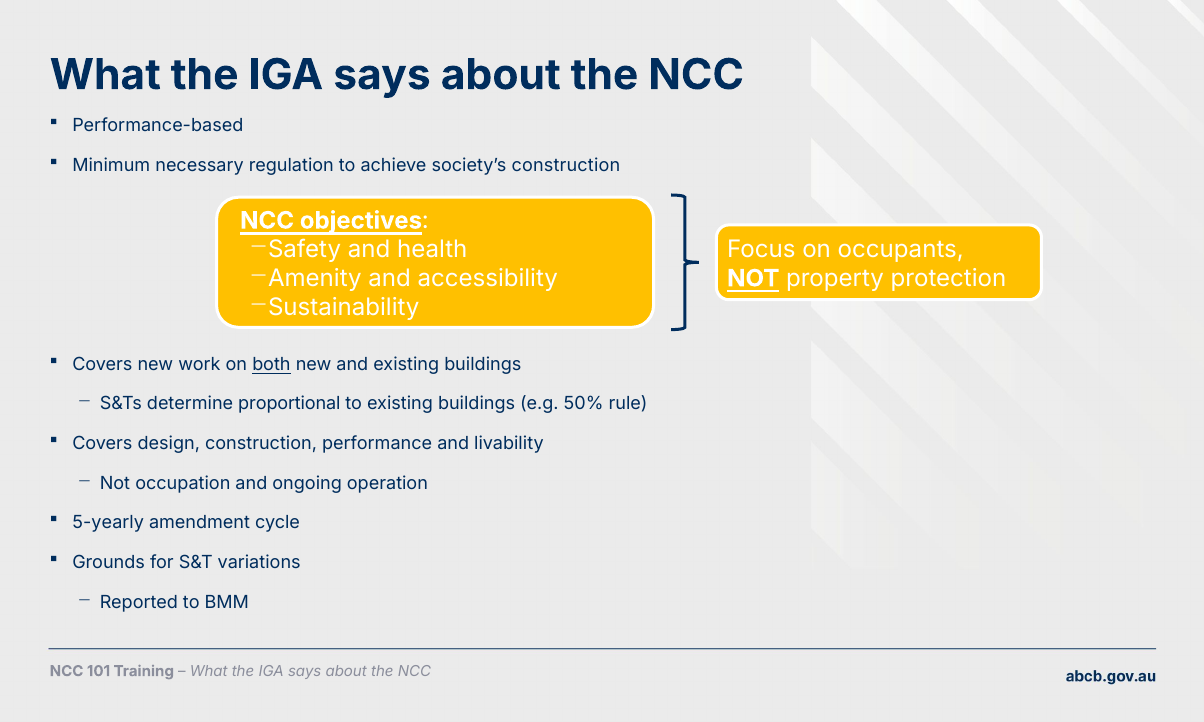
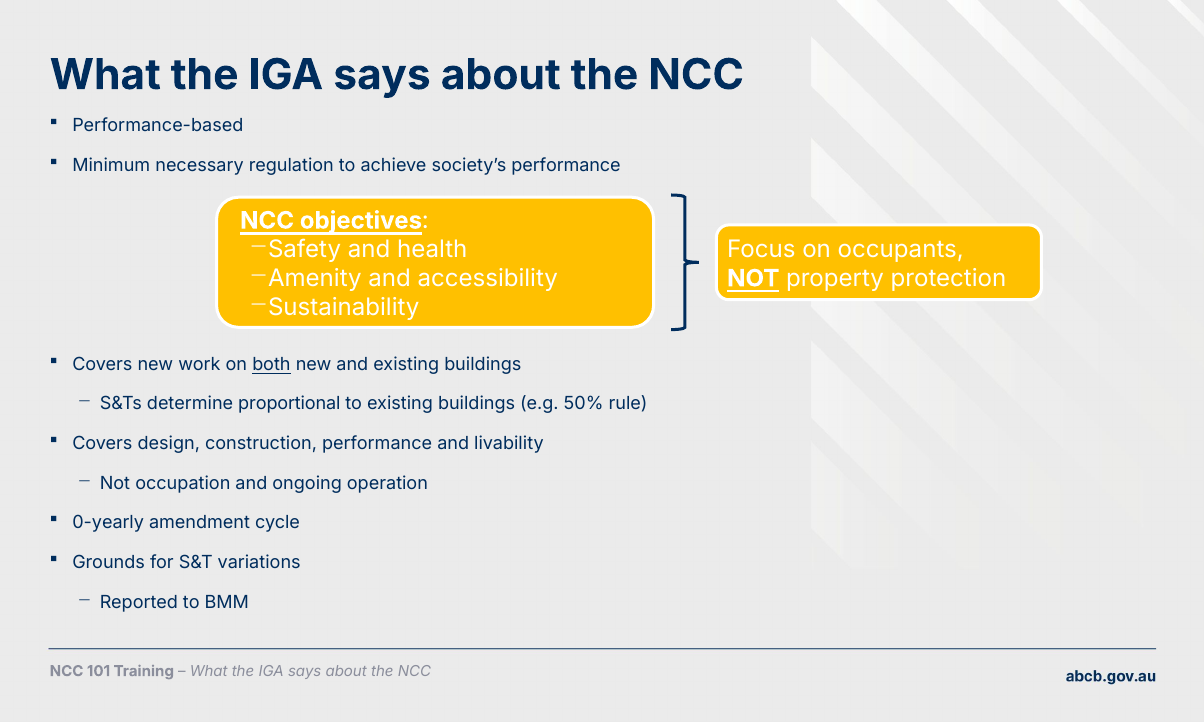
society’s construction: construction -> performance (566, 166)
5-yearly: 5-yearly -> 0-yearly (108, 523)
